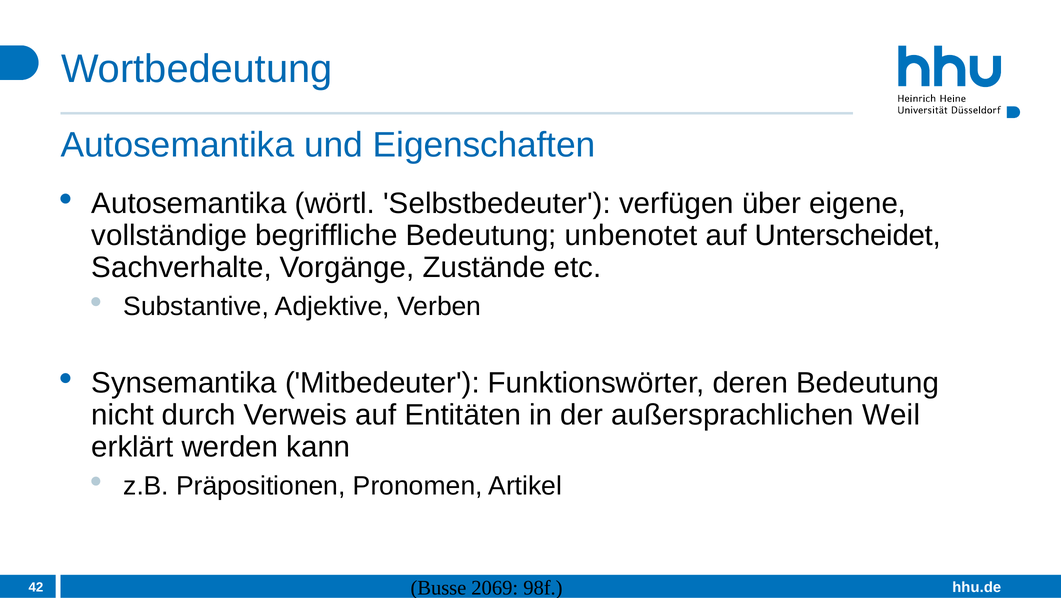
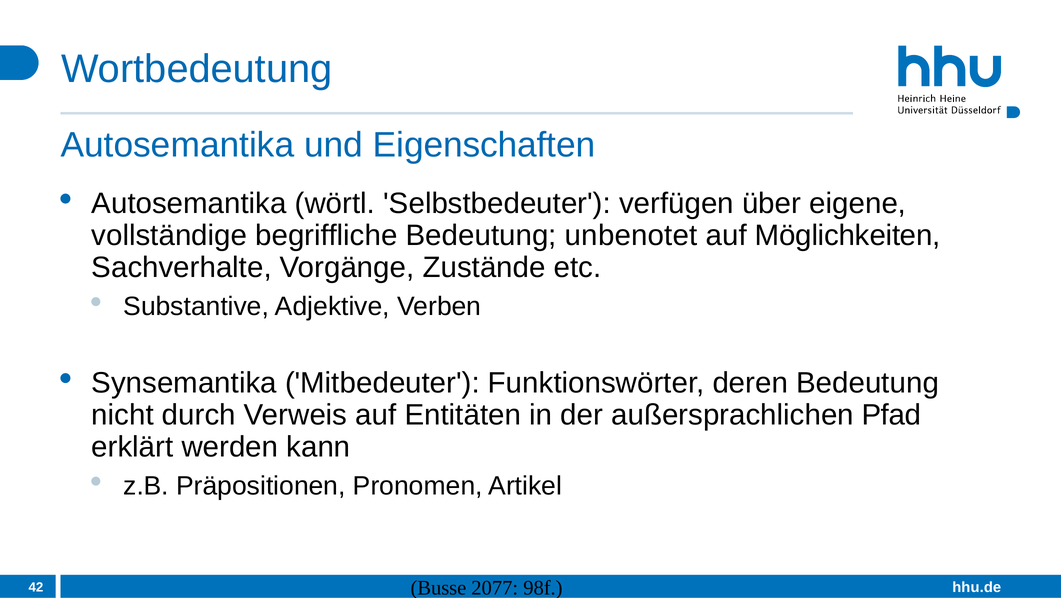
Unterscheidet: Unterscheidet -> Möglichkeiten (848, 235)
Weil: Weil -> Pfad (891, 415)
2069: 2069 -> 2077 (495, 587)
